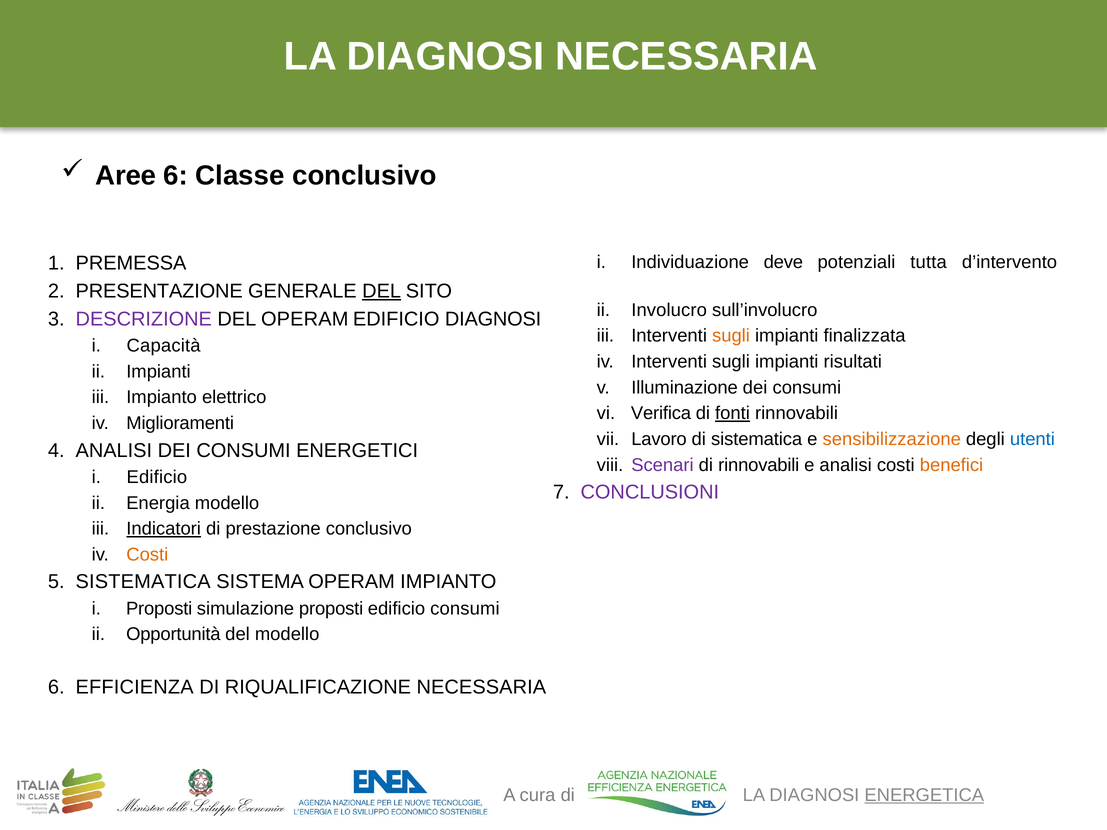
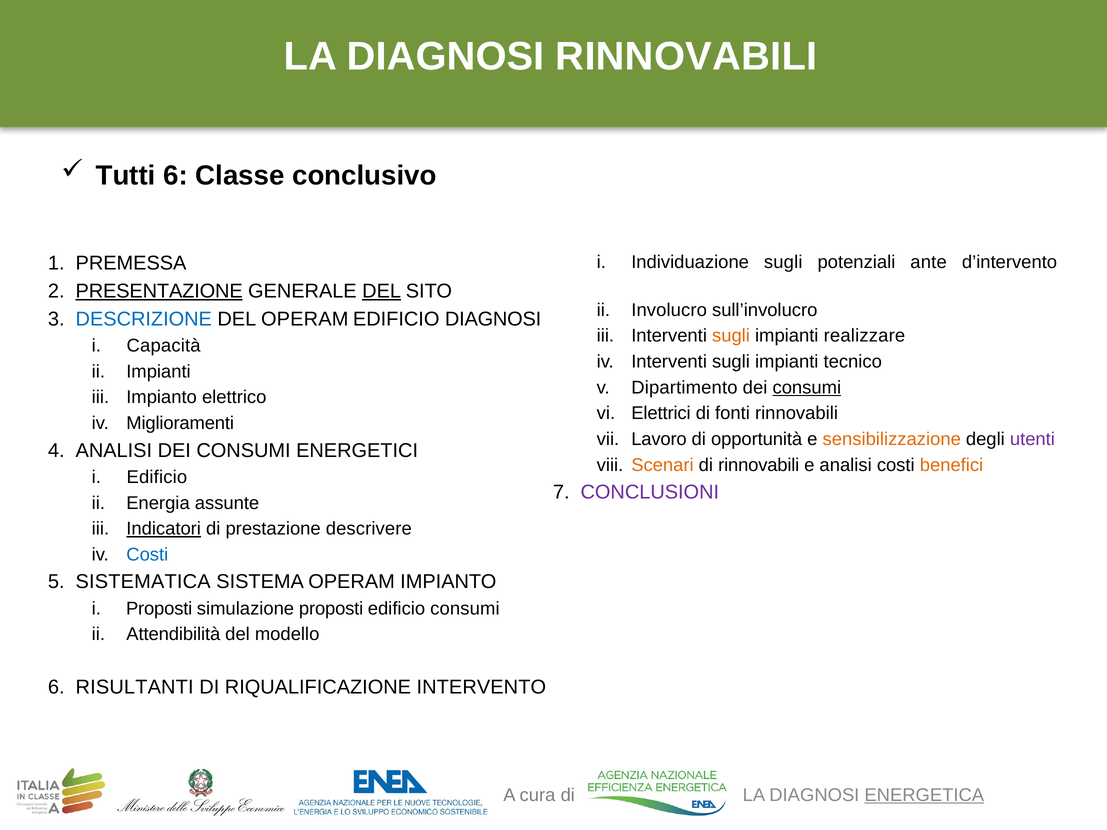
NECESSARIA: NECESSARIA -> RINNOVABILI (686, 57)
Aree: Aree -> Tutti (126, 176)
Individuazione deve: deve -> sugli (783, 262)
tutta: tutta -> ante (929, 262)
PRESENTAZIONE underline: none -> present (159, 291)
DESCRIZIONE colour: purple -> blue (144, 319)
finalizzata: finalizzata -> realizzare (864, 336)
risultati: risultati -> tecnico (853, 362)
Illuminazione: Illuminazione -> Dipartimento (684, 388)
consumi underline: none -> present (807, 388)
Verifica: Verifica -> Elettrici (661, 413)
fonti underline: present -> none (732, 413)
di sistematica: sistematica -> opportunità (757, 439)
utenti colour: blue -> purple (1032, 439)
Scenari colour: purple -> orange (662, 465)
Energia modello: modello -> assunte (227, 503)
prestazione conclusivo: conclusivo -> descrivere (369, 529)
Costi colour: orange -> blue (147, 555)
Opportunità: Opportunità -> Attendibilità (173, 634)
EFFICIENZA: EFFICIENZA -> RISULTANTI (135, 688)
RIQUALIFICAZIONE NECESSARIA: NECESSARIA -> INTERVENTO (481, 688)
